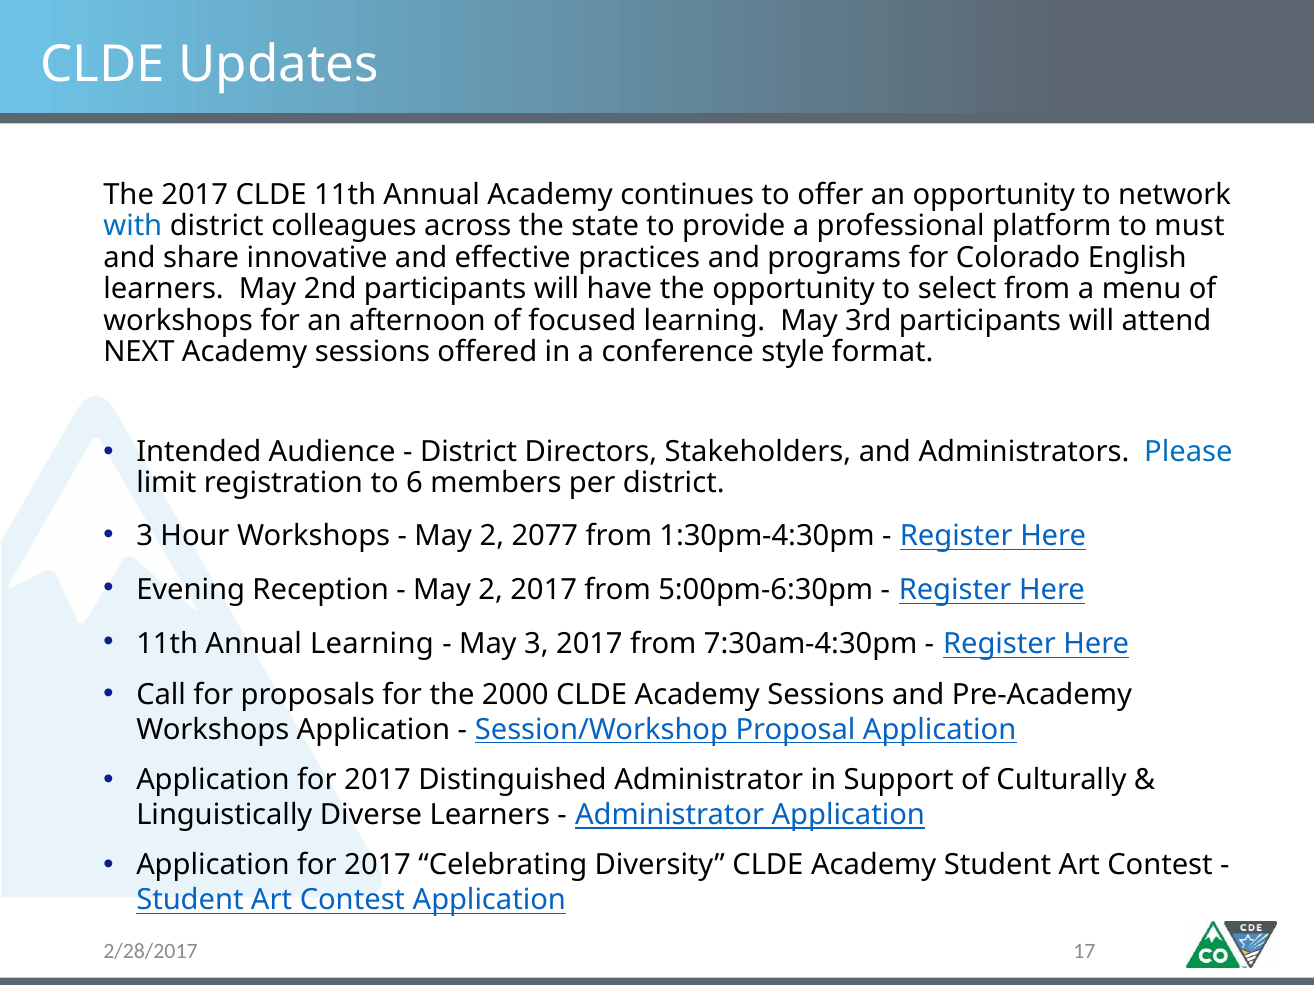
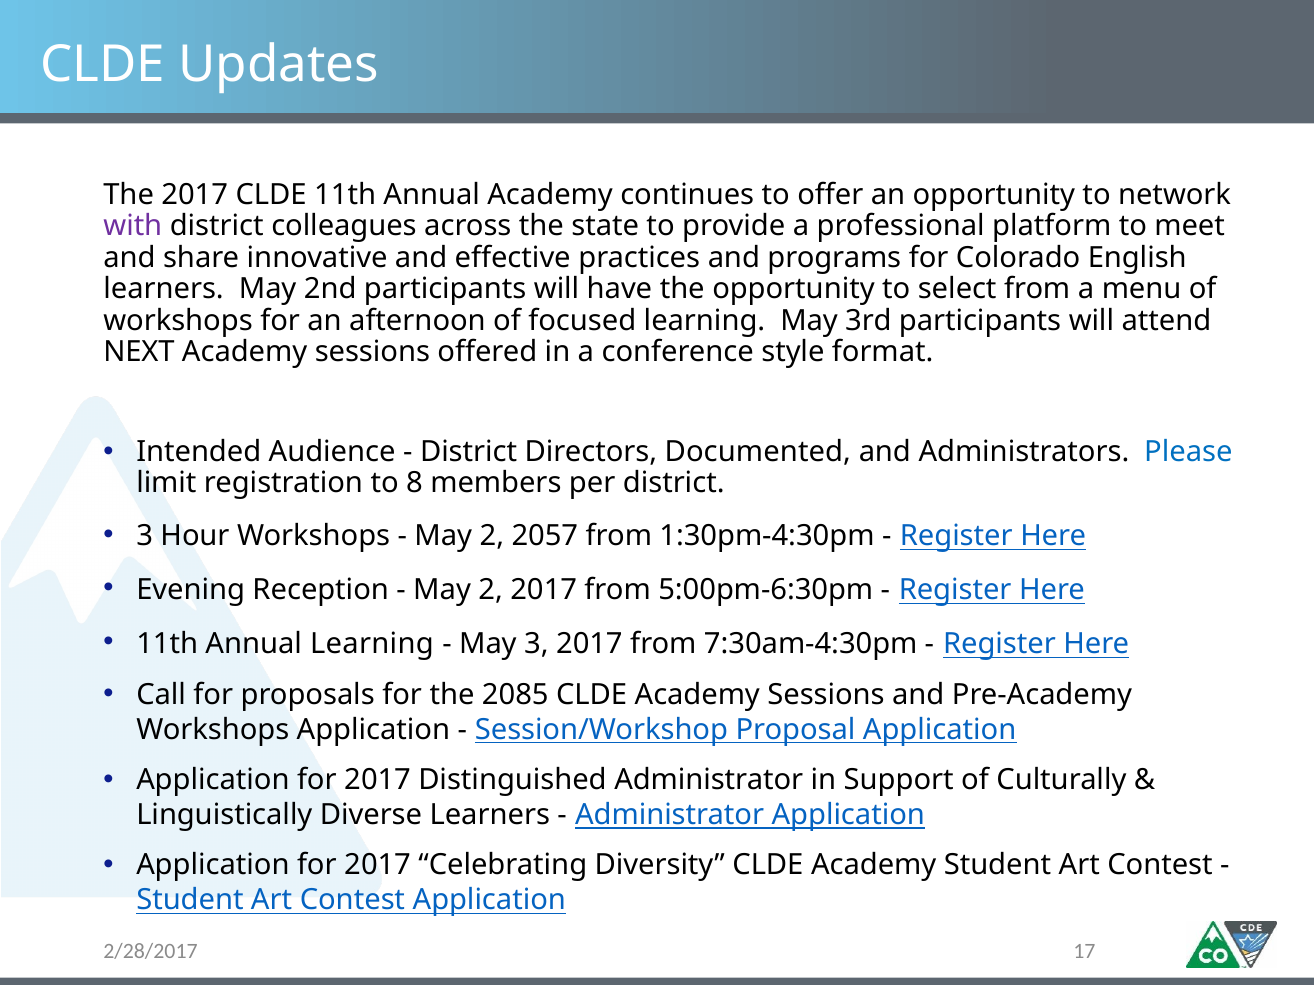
with colour: blue -> purple (133, 226)
must: must -> meet (1190, 226)
Stakeholders: Stakeholders -> Documented (758, 452)
6: 6 -> 8 (415, 483)
2077: 2077 -> 2057 (545, 537)
2000: 2000 -> 2085 (515, 695)
